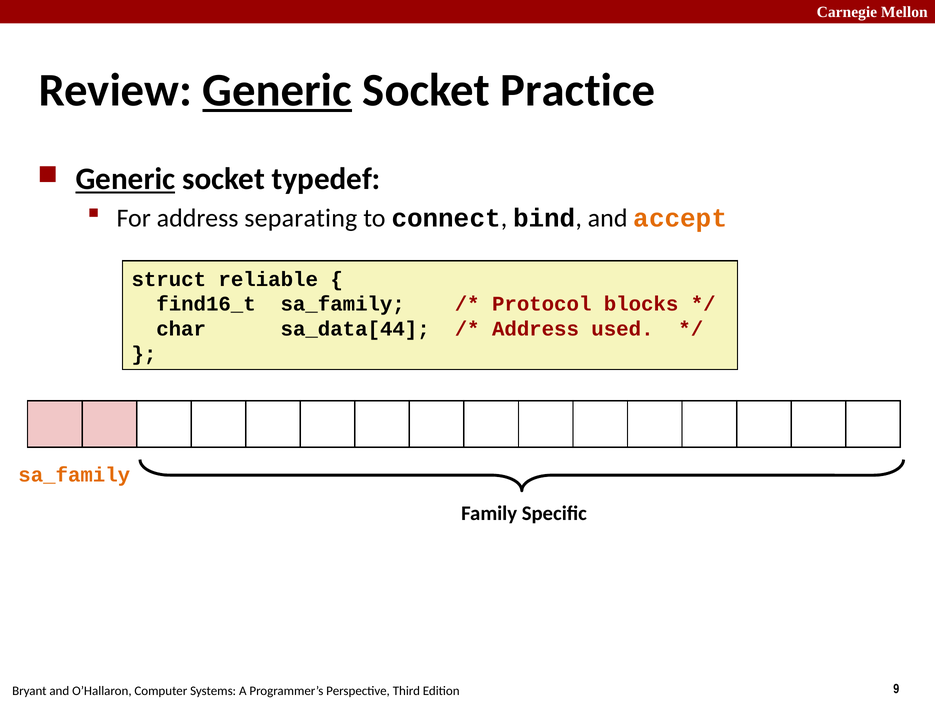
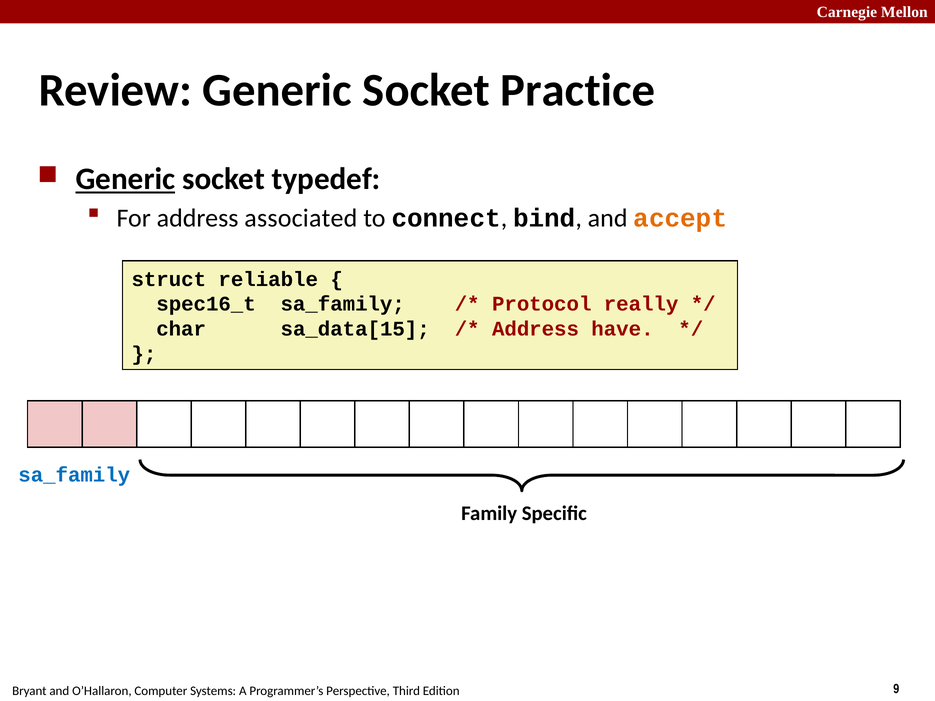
Generic underline: present -> none (277, 90)
separating: separating -> associated (301, 218)
find16_t: find16_t -> spec16_t (206, 304)
blocks: blocks -> really (641, 304)
sa_data[44: sa_data[44 -> sa_data[15 (355, 329)
used: used -> have (622, 329)
sa_family colour: orange -> blue (74, 475)
